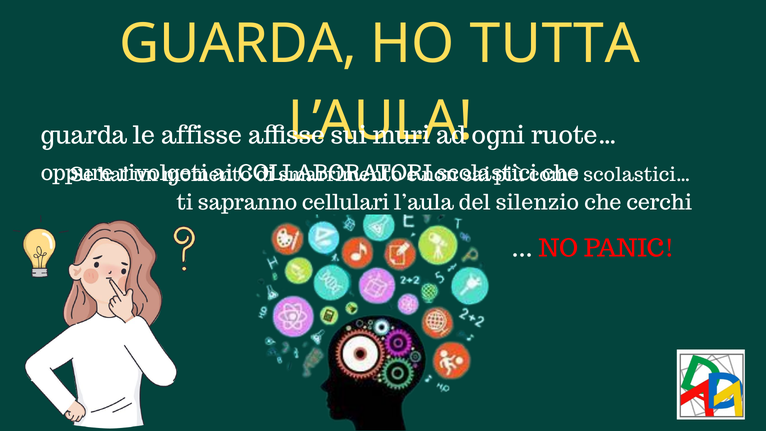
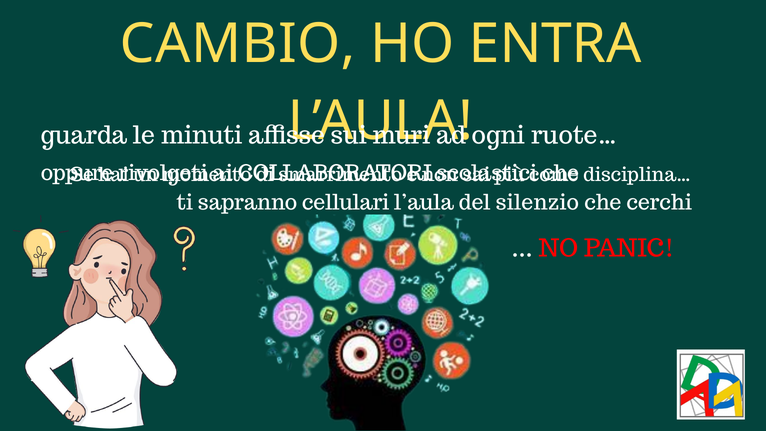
GUARDA: GUARDA -> CAMBIO (238, 44)
TUTTA: TUTTA -> ENTRA (555, 44)
le affisse: affisse -> minuti (202, 135)
scolastici…: scolastici… -> disciplina… (637, 175)
